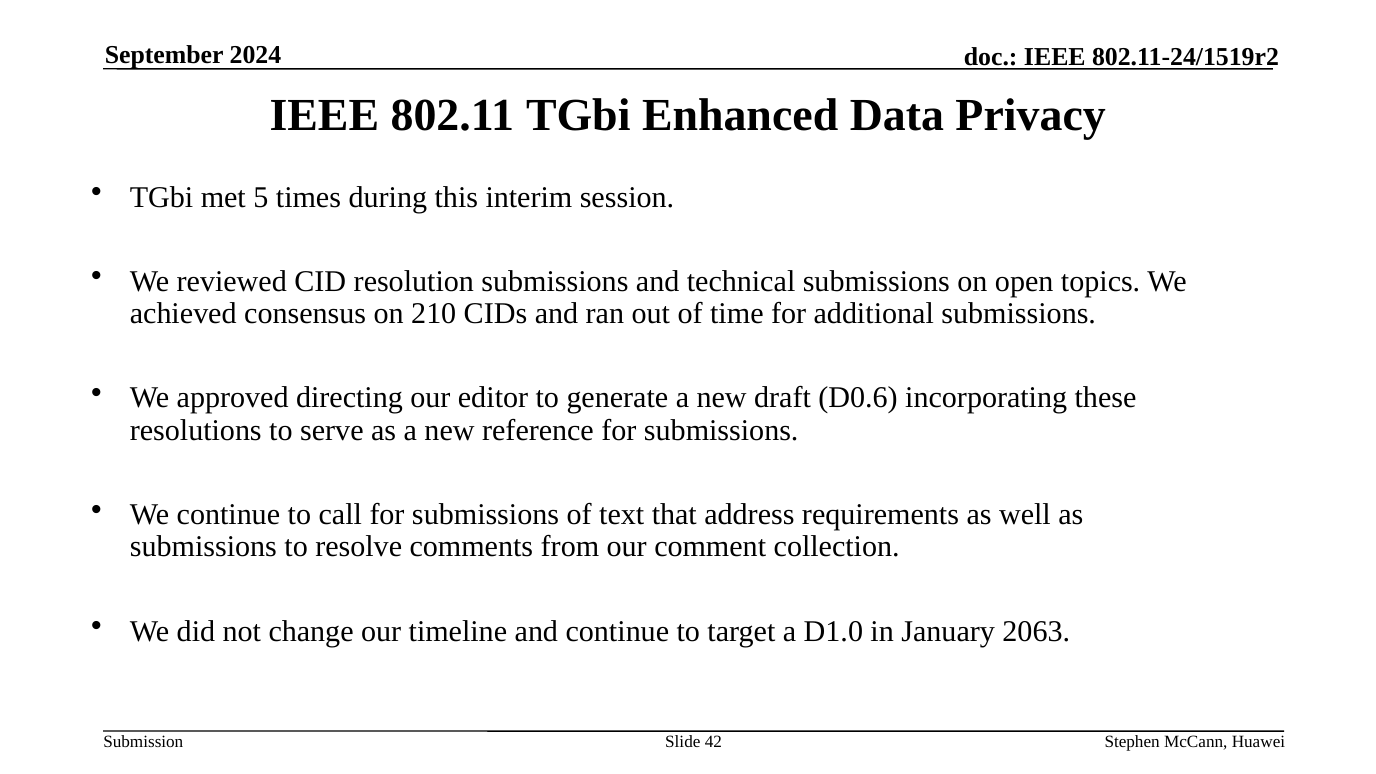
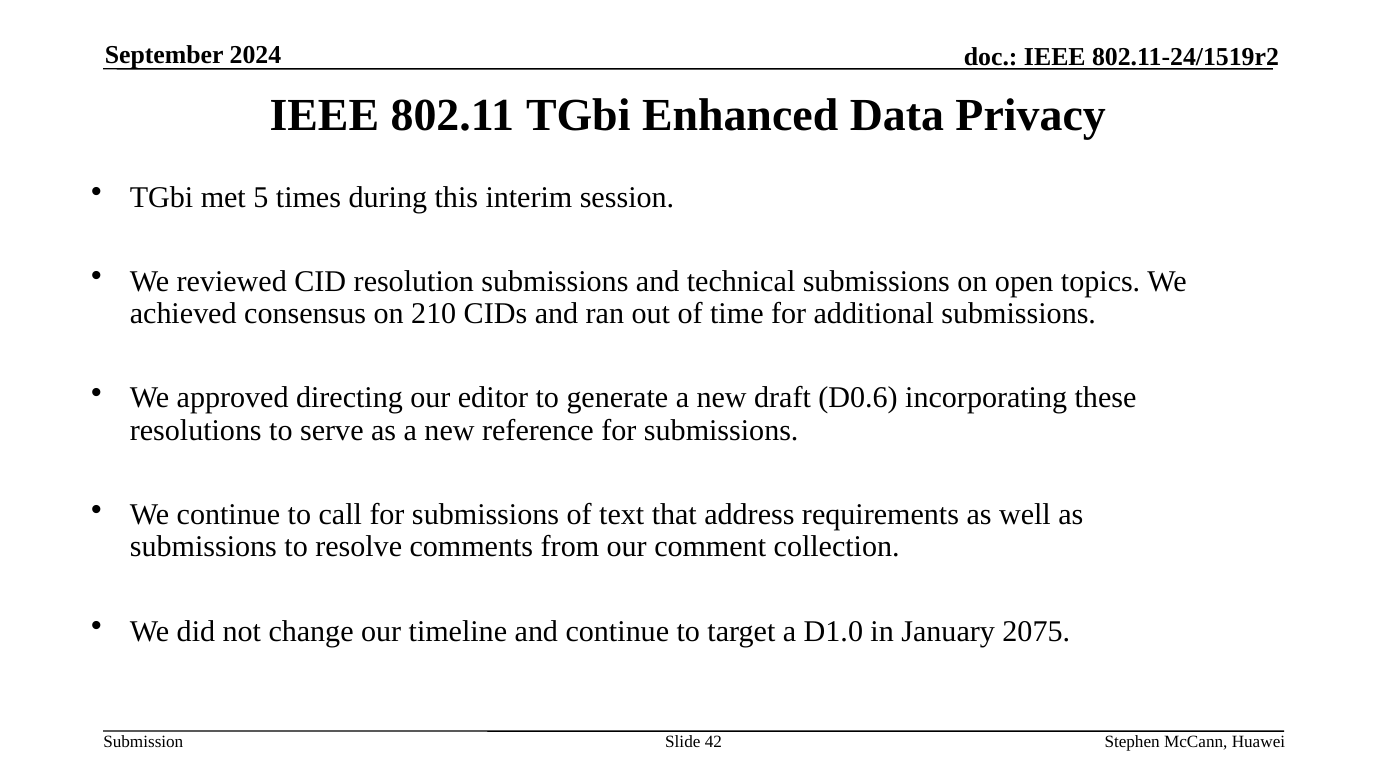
2063: 2063 -> 2075 (1036, 631)
